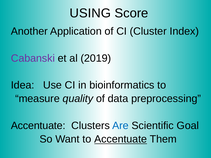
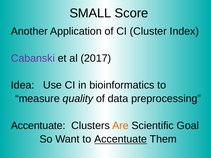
USING: USING -> SMALL (90, 13)
2019: 2019 -> 2017 (96, 58)
Are colour: blue -> orange (120, 126)
